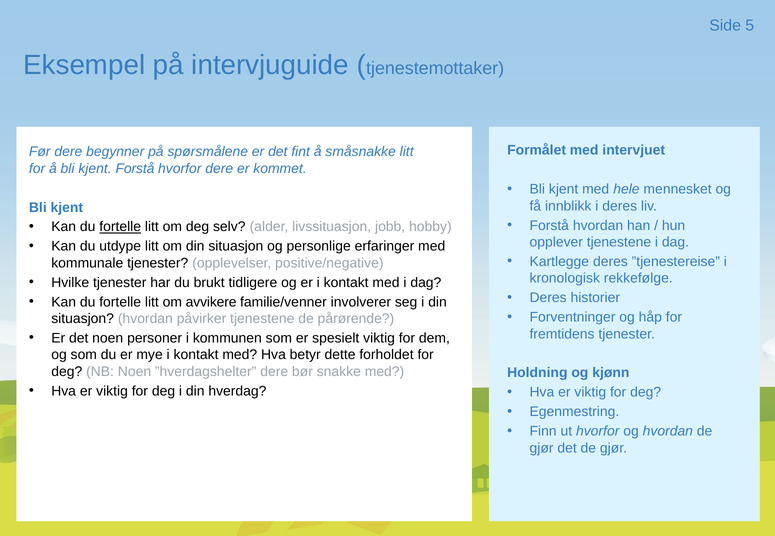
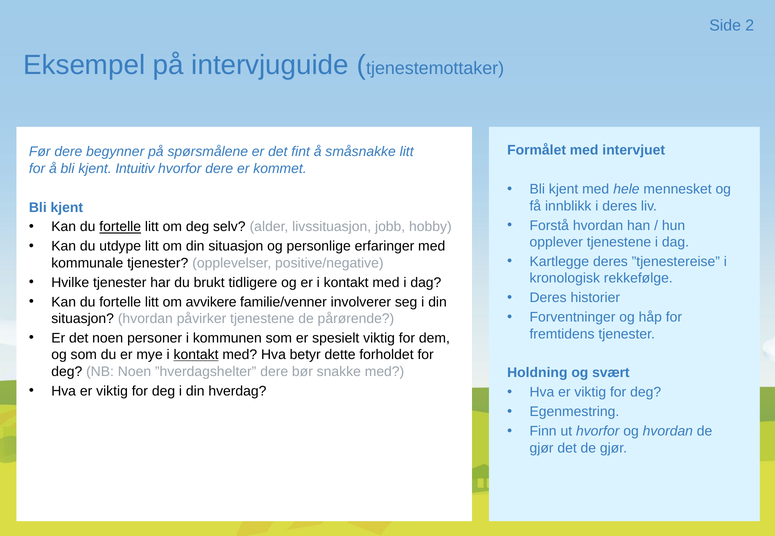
5: 5 -> 2 (750, 26)
kjent Forstå: Forstå -> Intuitiv (135, 169)
kontakt underline: none -> present (196, 355)
kjønn: kjønn -> svært (611, 373)
